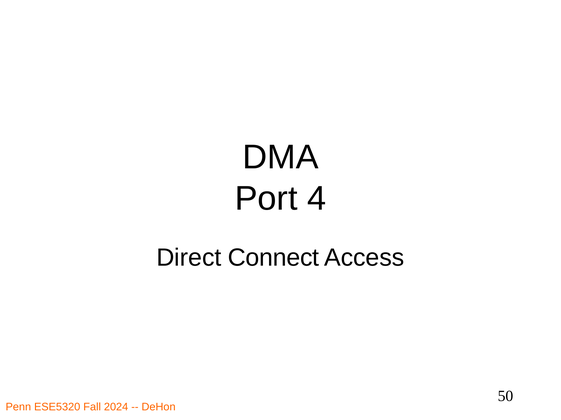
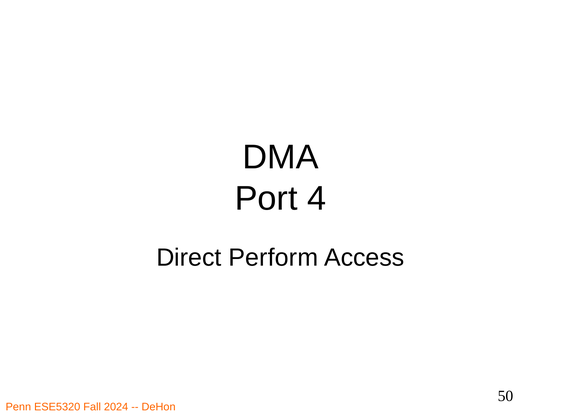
Connect: Connect -> Perform (273, 258)
